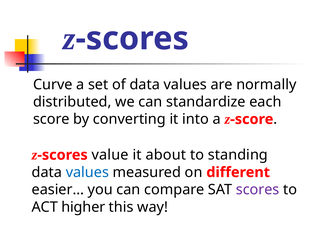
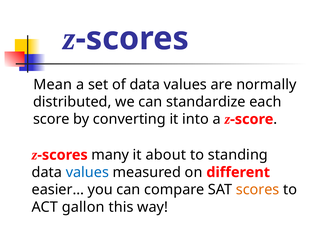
Curve: Curve -> Mean (53, 84)
value: value -> many (110, 155)
scores colour: purple -> orange (258, 189)
higher: higher -> gallon (83, 207)
